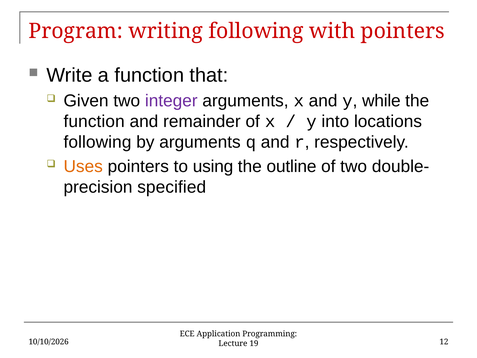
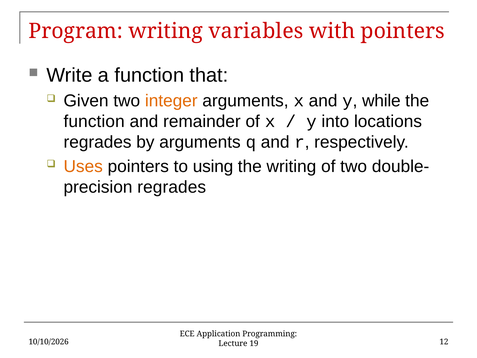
writing following: following -> variables (256, 31)
integer colour: purple -> orange (171, 101)
following: following -> regrades (98, 142)
the outline: outline -> writing (291, 166)
specified: specified -> regrades (172, 187)
